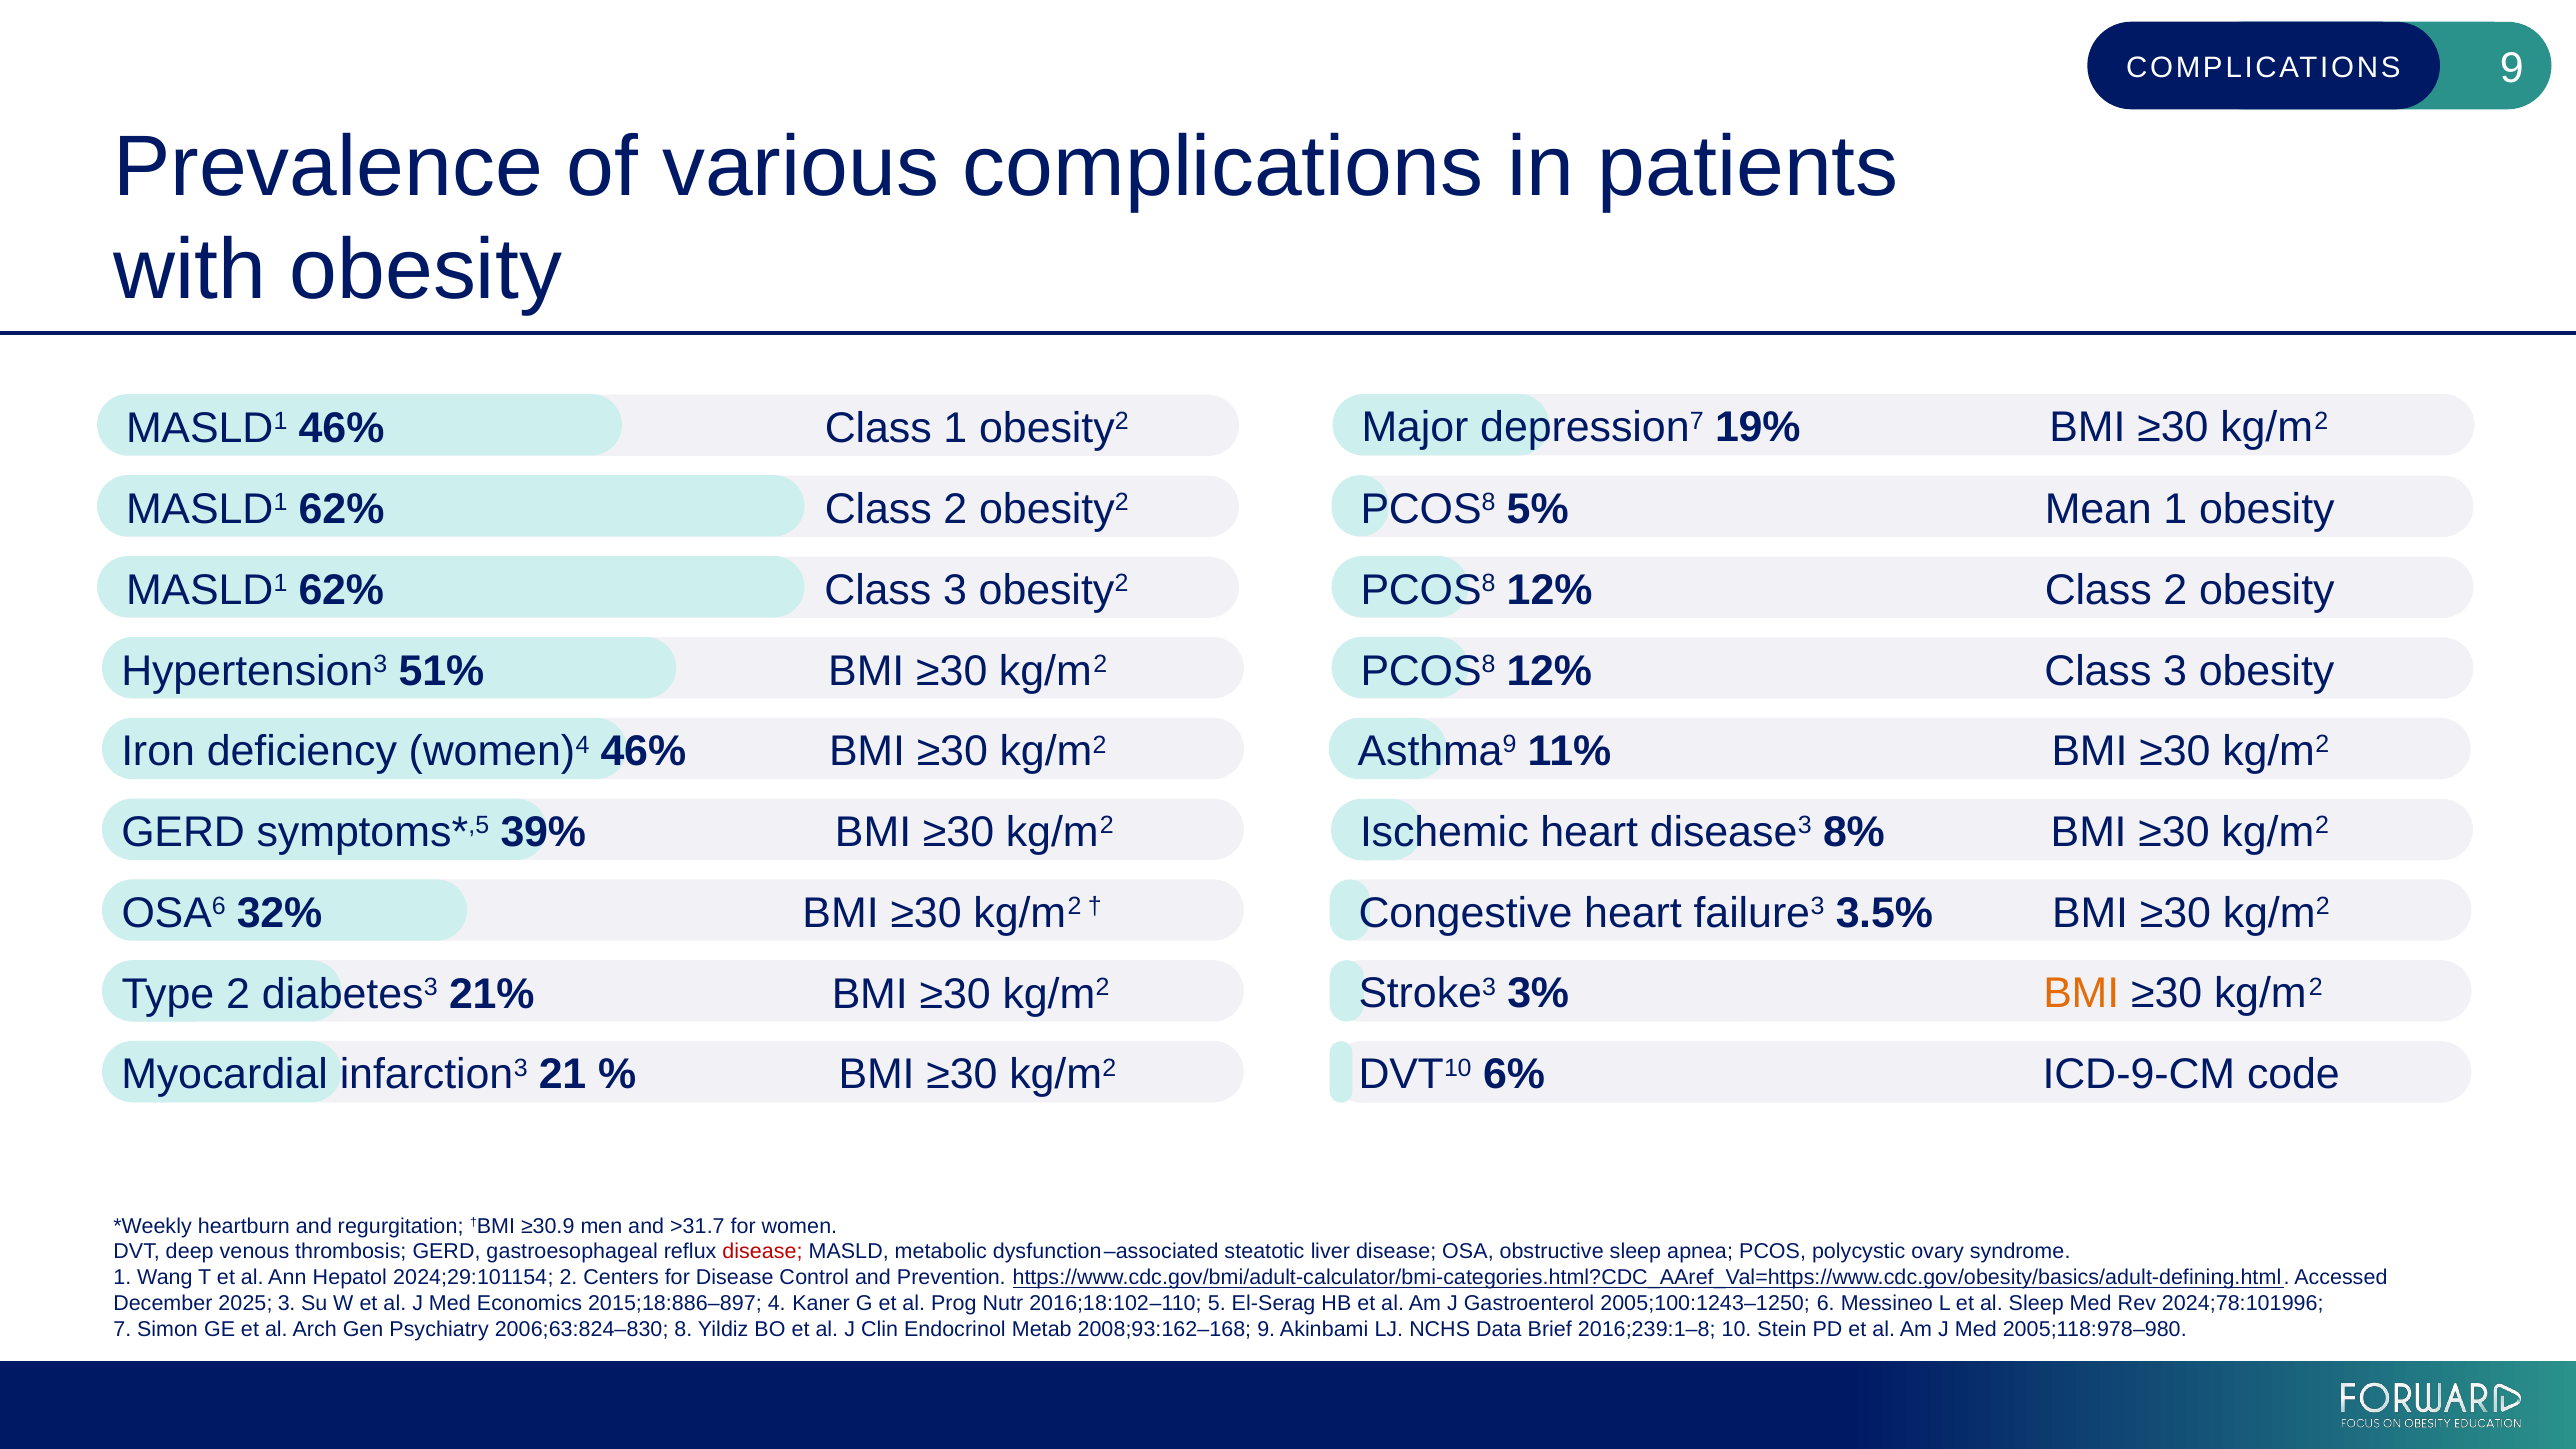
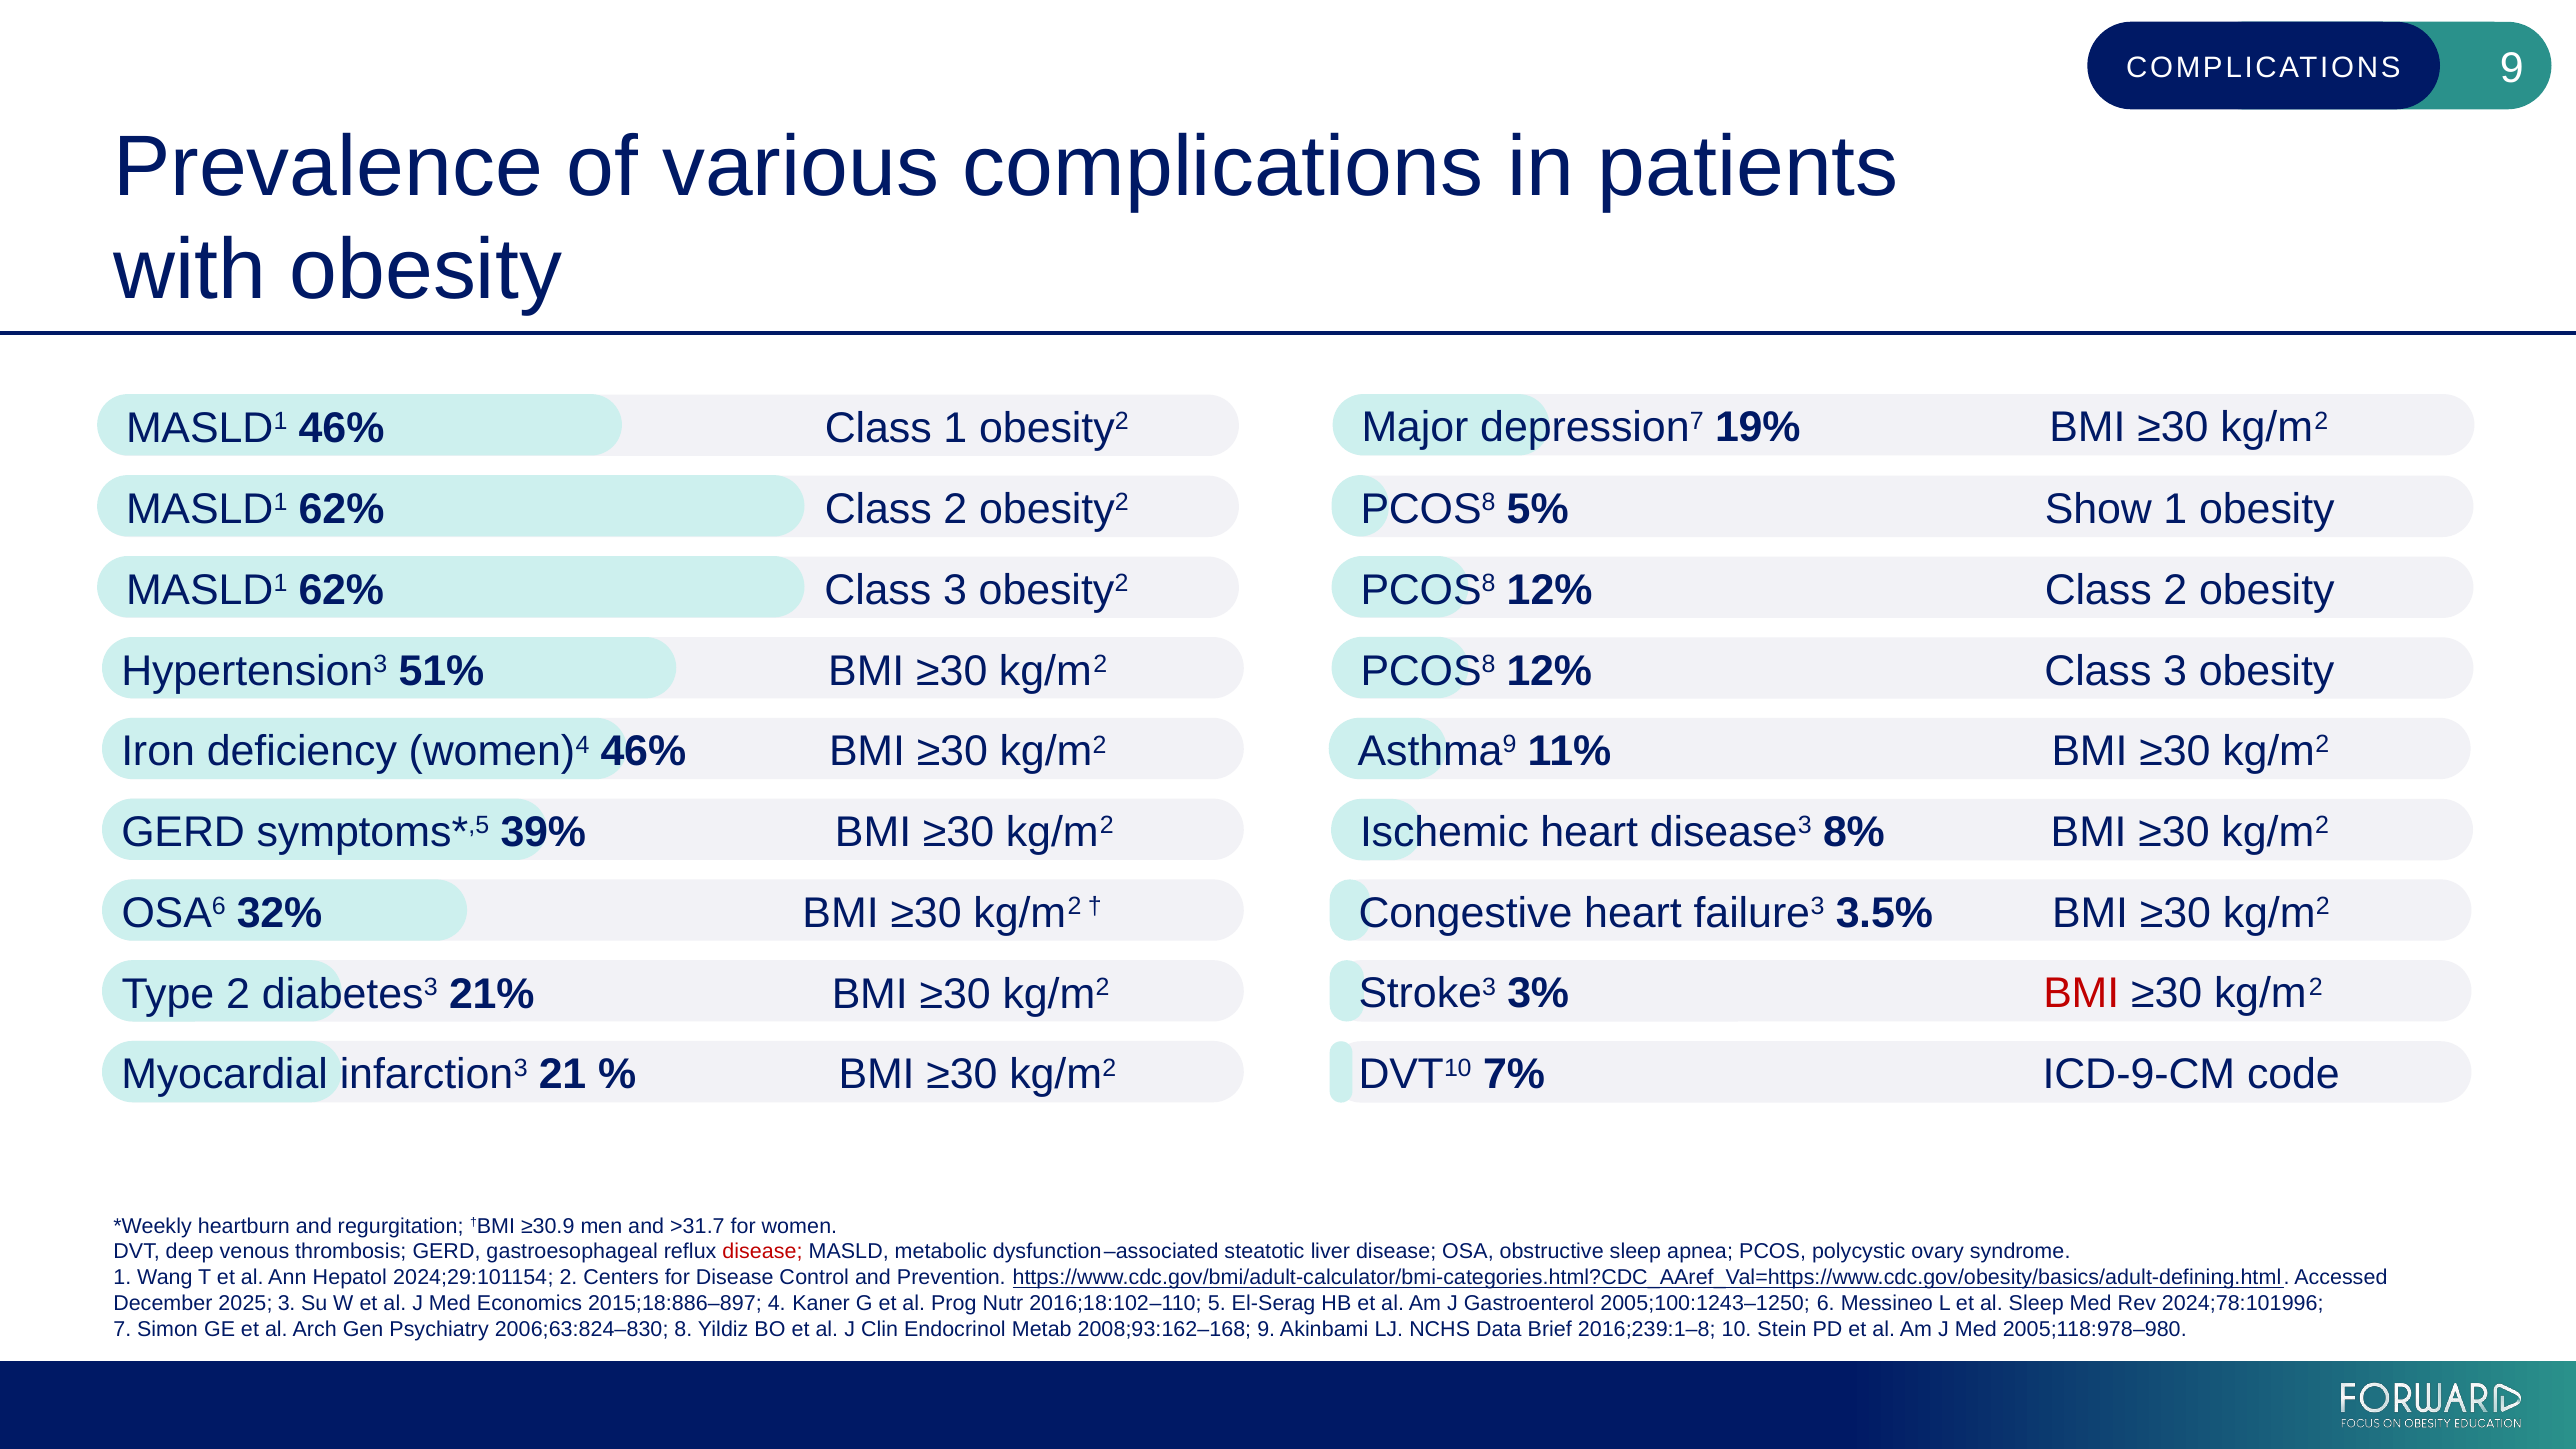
Mean: Mean -> Show (2098, 509)
BMI colour: orange -> red (2081, 994)
6%: 6% -> 7% (1514, 1075)
